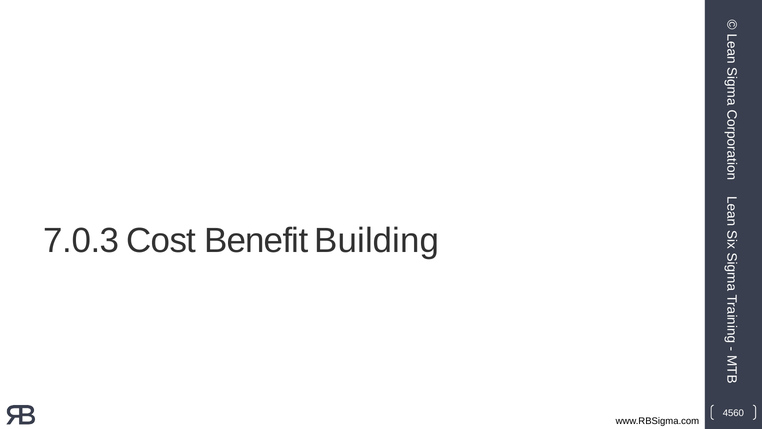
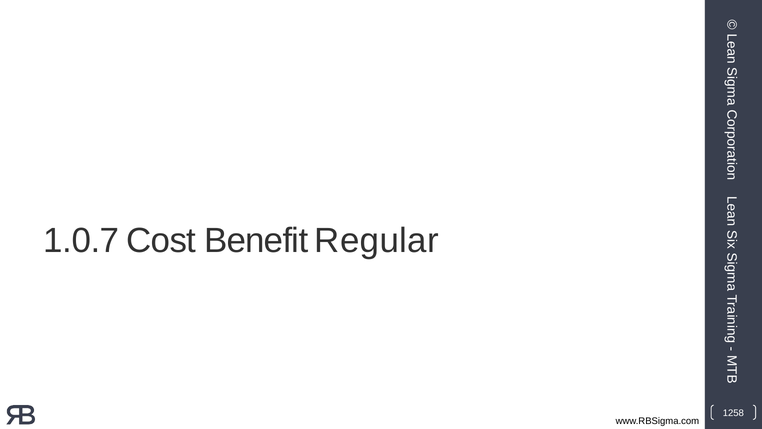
7.0.3: 7.0.3 -> 1.0.7 (81, 241)
Building: Building -> Regular (377, 241)
4560: 4560 -> 1258 (733, 413)
